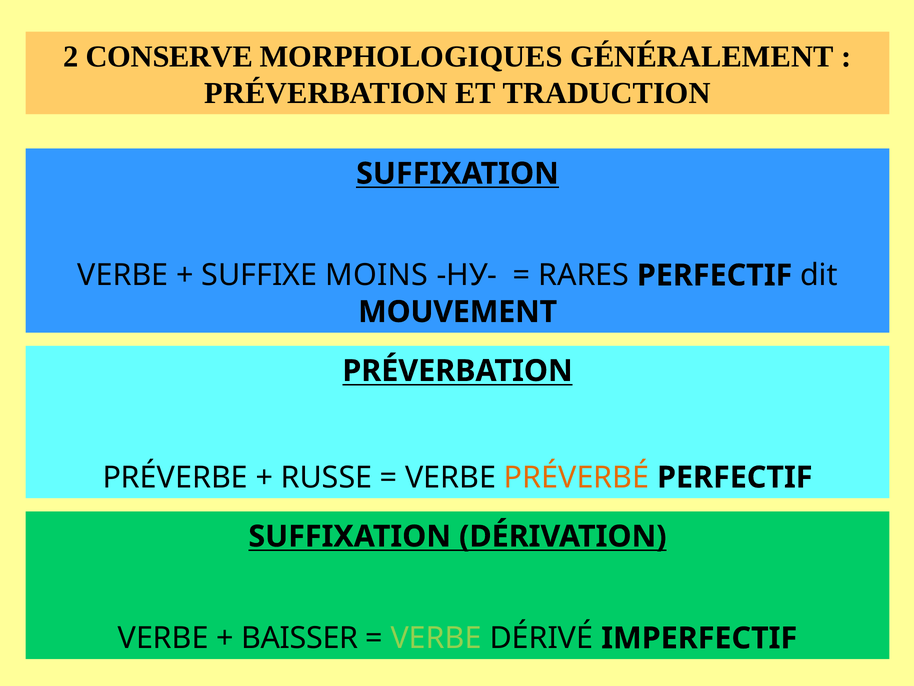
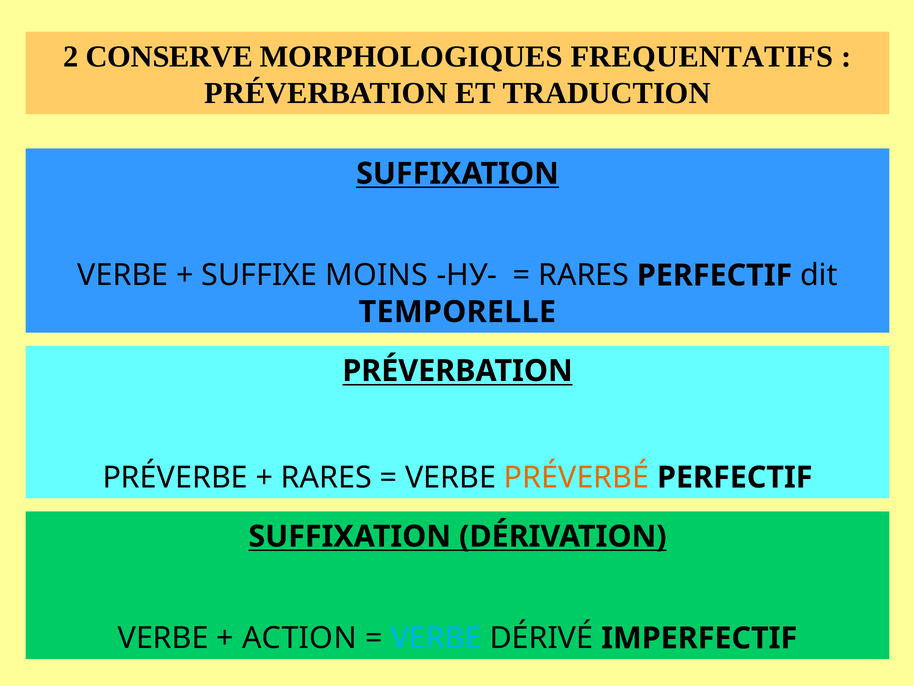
GÉNÉRALEMENT: GÉNÉRALEMENT -> FREQUENTATIFS (702, 57)
MOUVEMENT: MOUVEMENT -> TEMPORELLE (457, 312)
RUSSE: RUSSE -> RARES (326, 477)
BAISSER: BAISSER -> ACTION (299, 638)
VERBE colour: light green -> light blue (436, 638)
